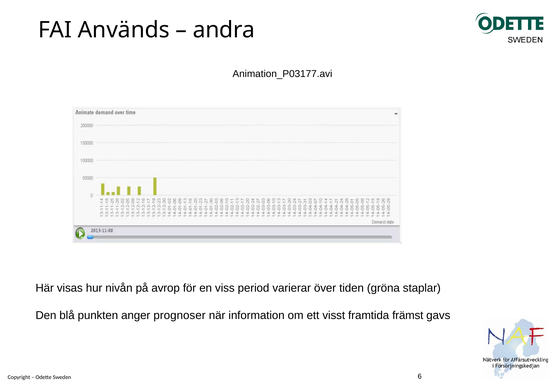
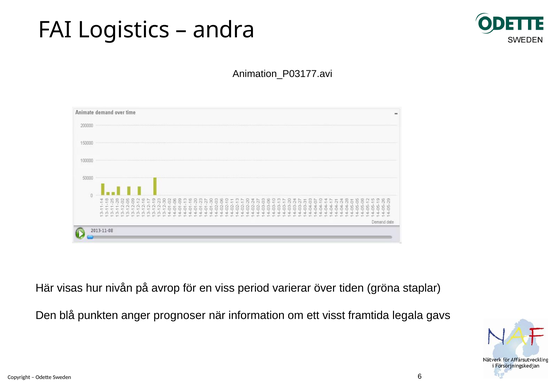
Används: Används -> Logistics (124, 30)
främst: främst -> legala (408, 316)
